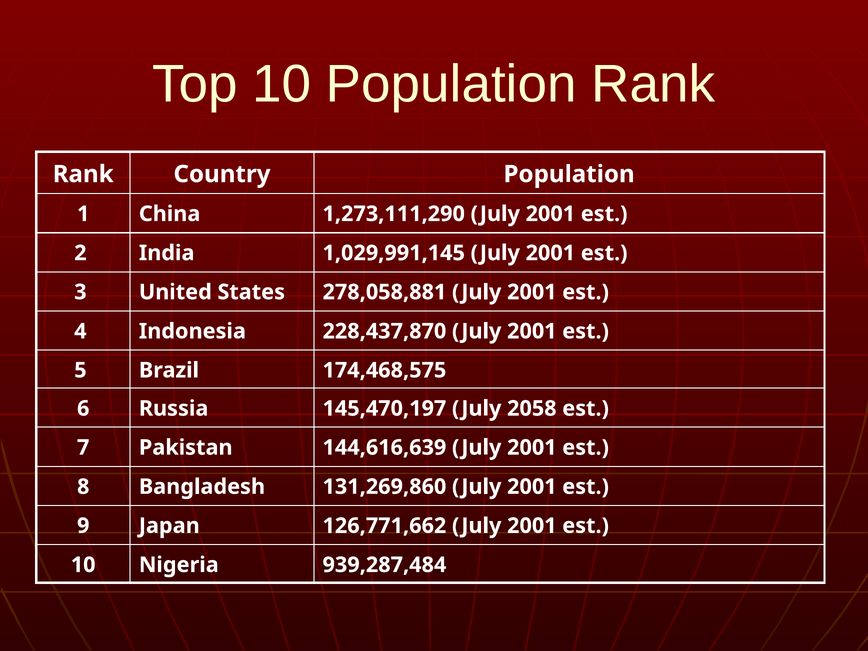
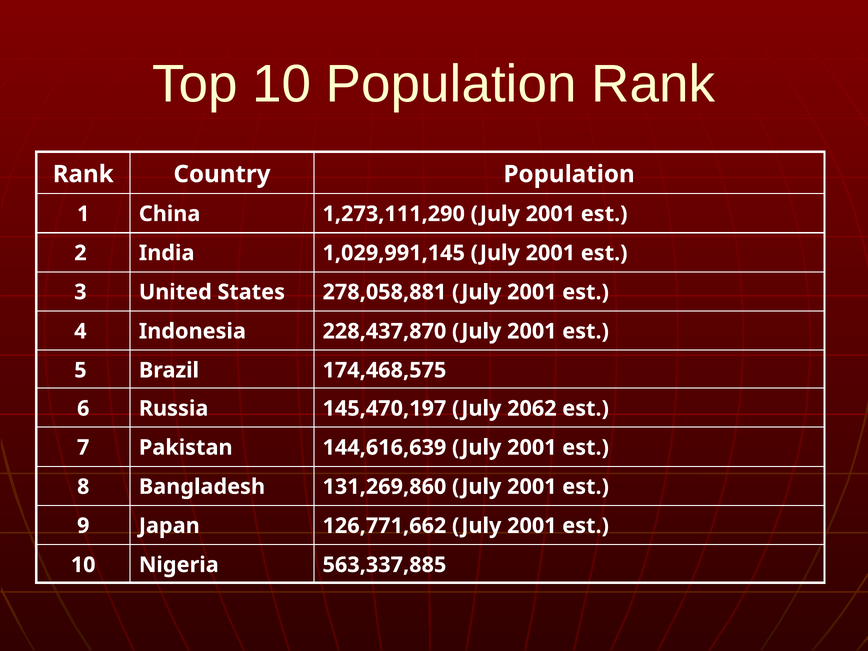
2058: 2058 -> 2062 (532, 409)
939,287,484: 939,287,484 -> 563,337,885 (384, 565)
